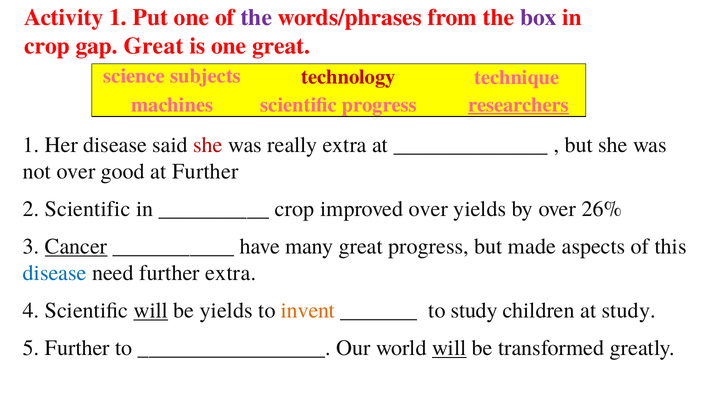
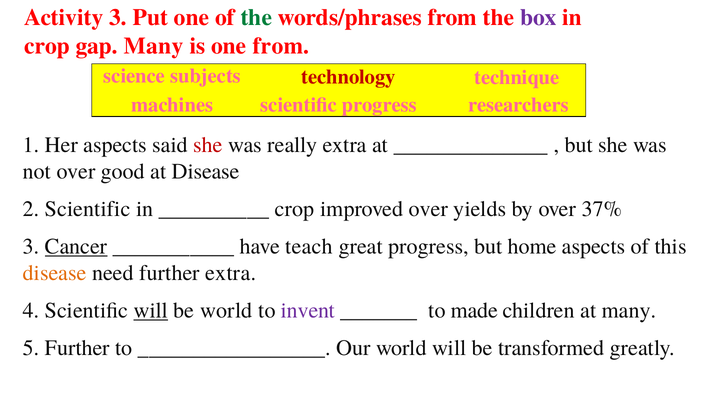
Activity 1: 1 -> 3 (118, 18)
the colour: purple -> green (256, 18)
gap Great: Great -> Many (154, 46)
one great: great -> from (281, 46)
researchers underline: present -> none (519, 105)
Her disease: disease -> aspects (115, 145)
at Further: Further -> Disease (206, 172)
26%: 26% -> 37% (602, 209)
many: many -> teach (309, 247)
made: made -> home (532, 247)
disease colour: blue -> orange (55, 273)
be yields: yields -> world (226, 311)
invent colour: orange -> purple (308, 311)
to study: study -> made (474, 311)
at study: study -> many (629, 311)
will underline: present -> none (449, 348)
